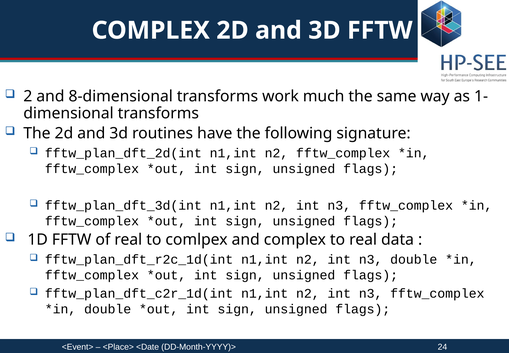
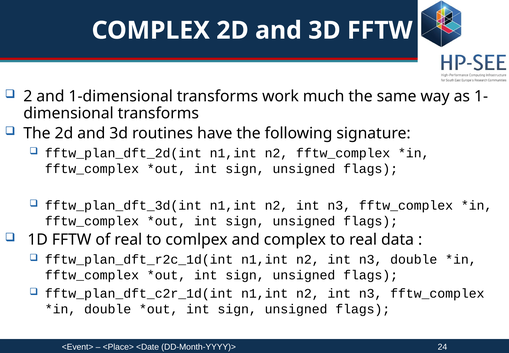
8-dimensional: 8-dimensional -> 1-dimensional (121, 96)
